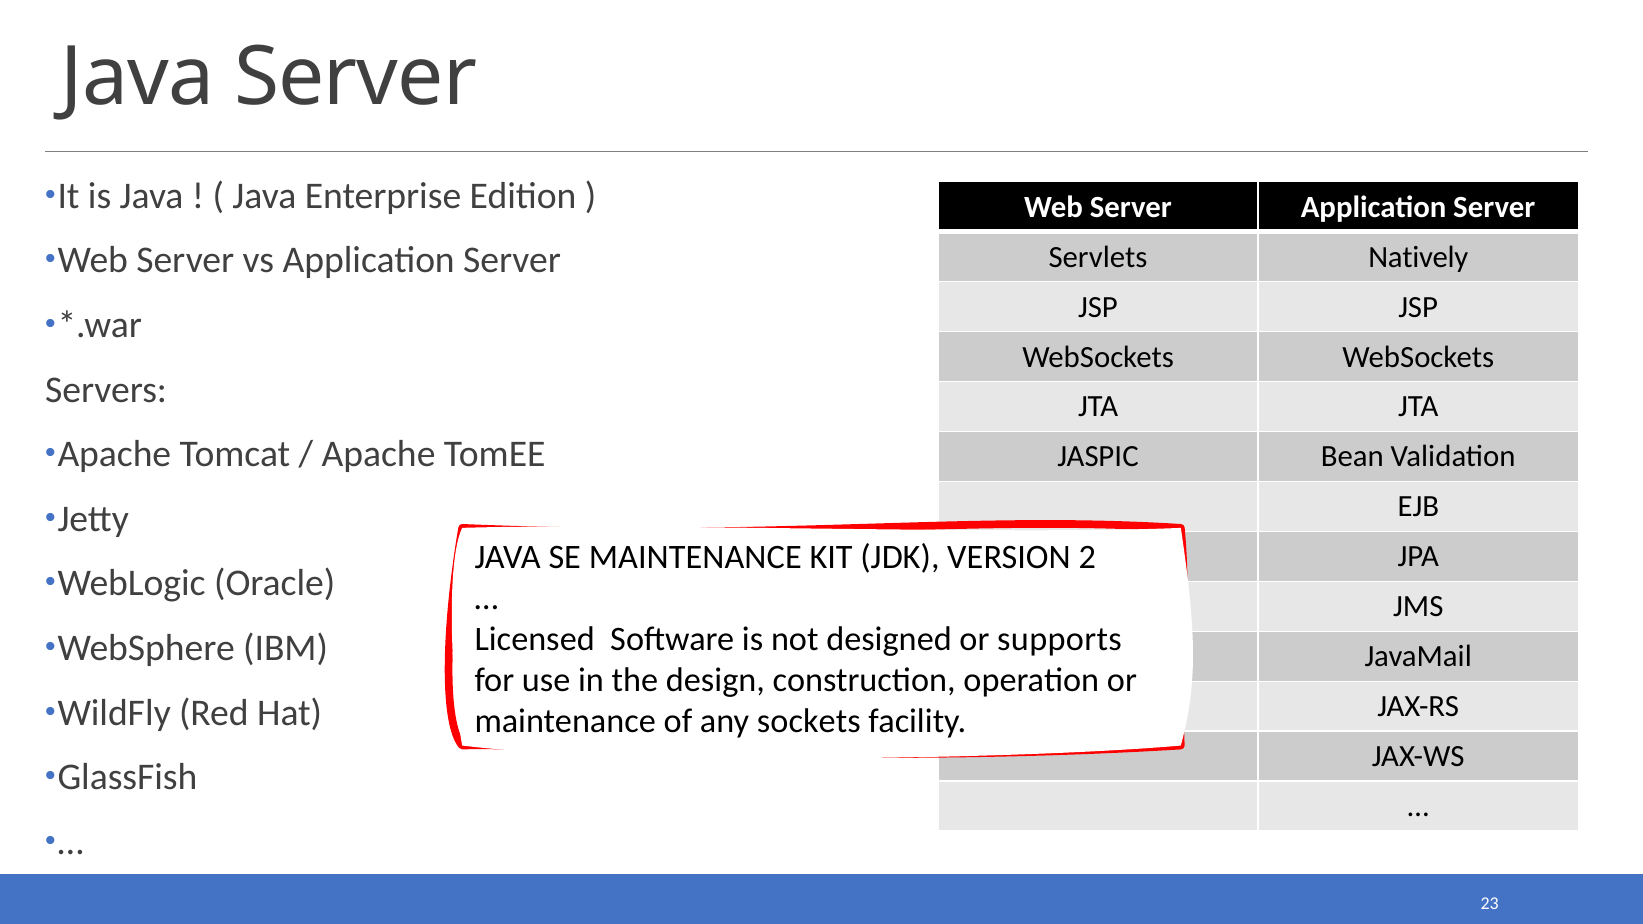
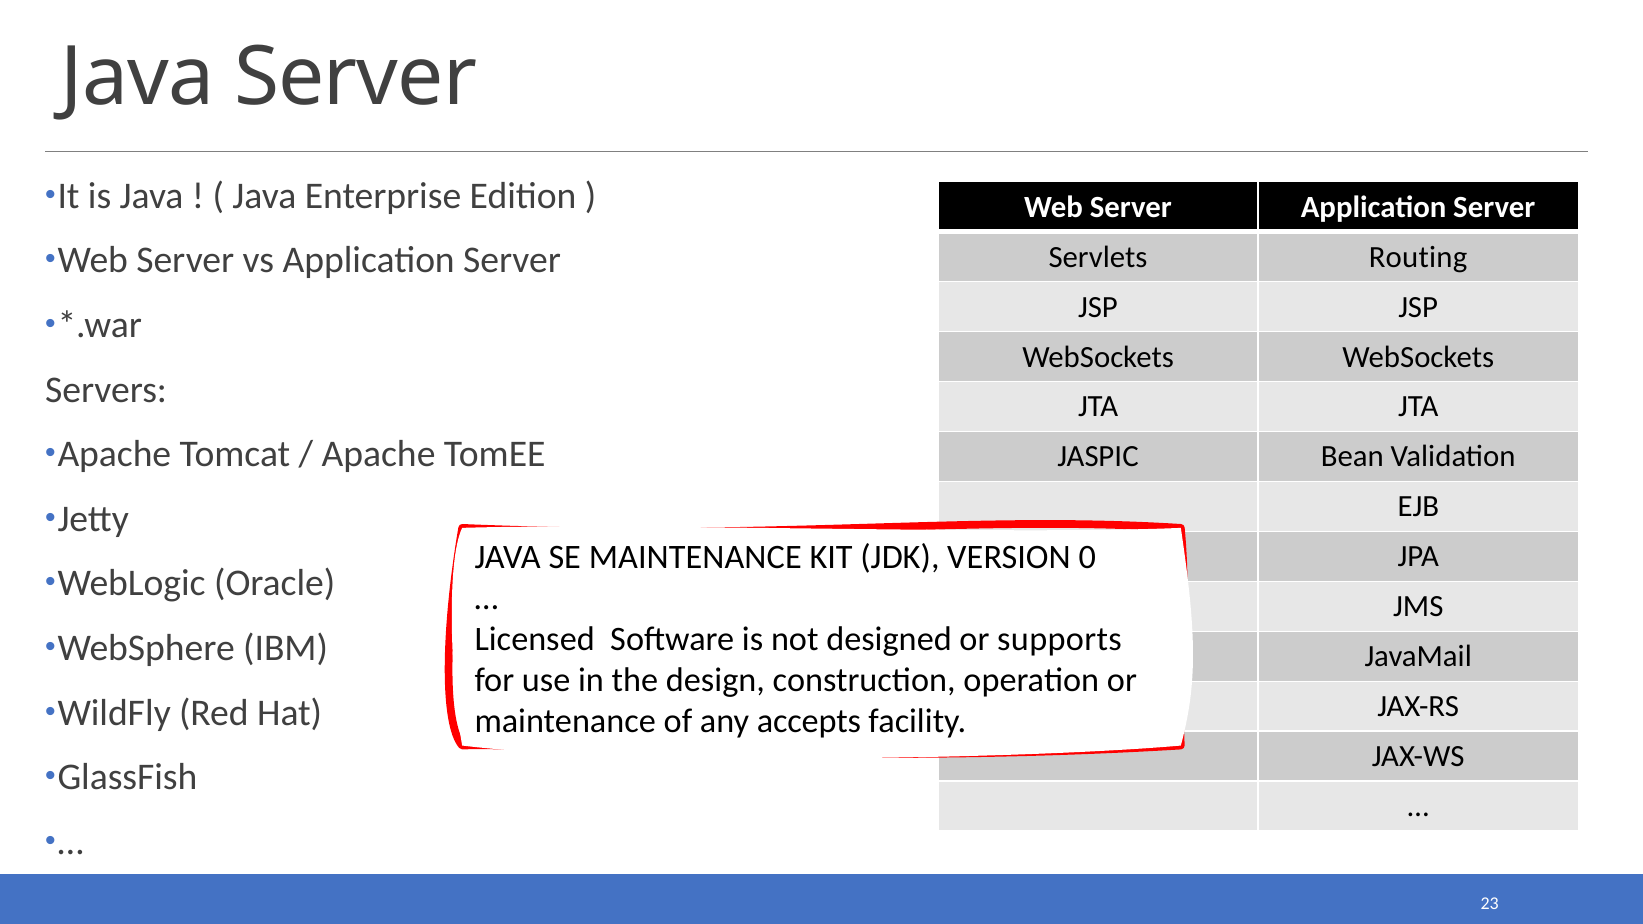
Natively: Natively -> Routing (1418, 257)
2: 2 -> 0 (1087, 557)
sockets: sockets -> accepts (809, 721)
